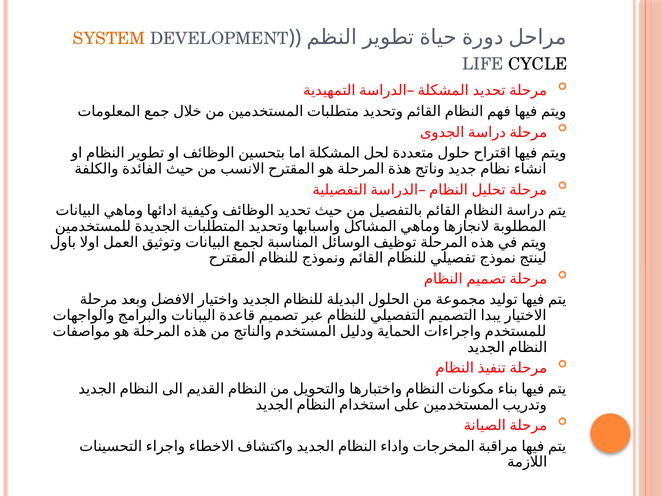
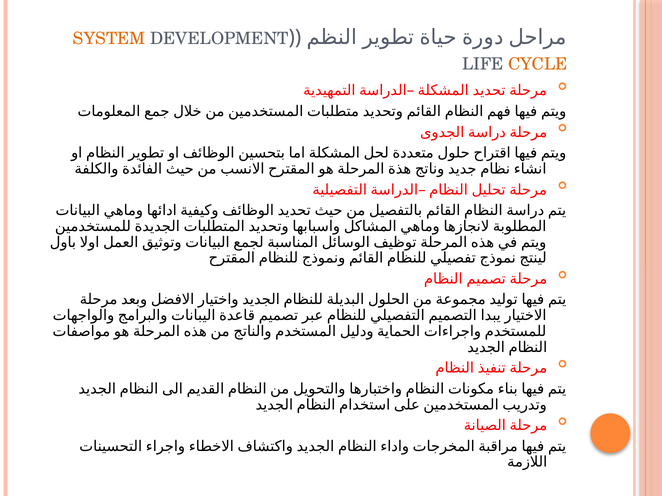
CYCLE colour: black -> orange (538, 64)
